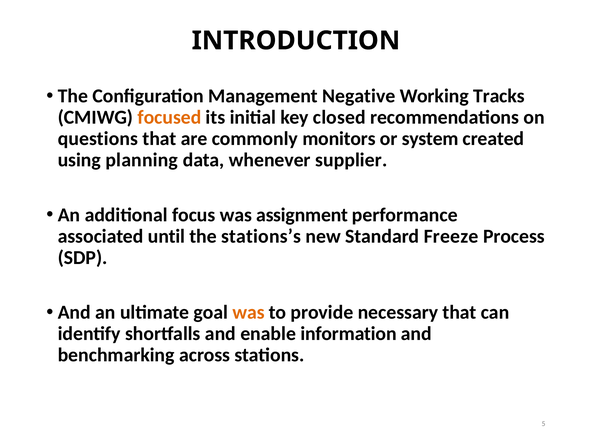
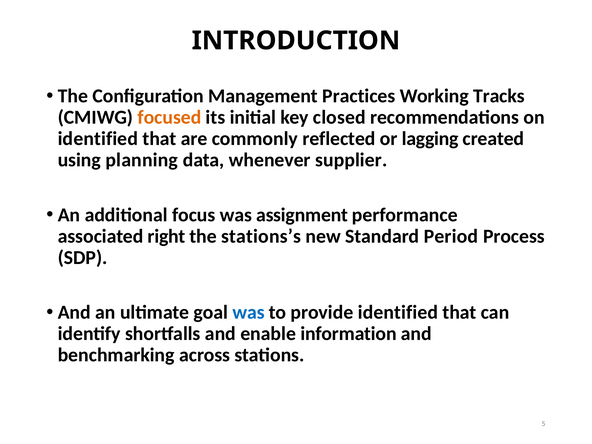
Negative: Negative -> Practices (359, 96)
questions: questions -> identified (98, 139)
monitors: monitors -> reflected (339, 139)
system: system -> lagging (430, 139)
until: until -> right (167, 236)
Freeze: Freeze -> Period (451, 236)
was colour: orange -> blue (248, 312)
provide necessary: necessary -> identified (398, 312)
